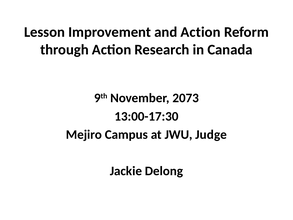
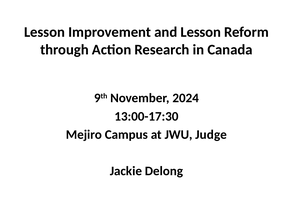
and Action: Action -> Lesson (201, 32)
2073: 2073 -> 2024 (186, 98)
